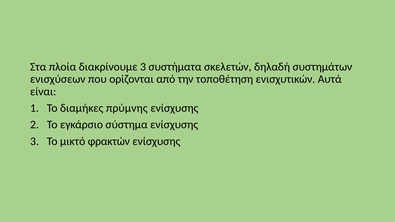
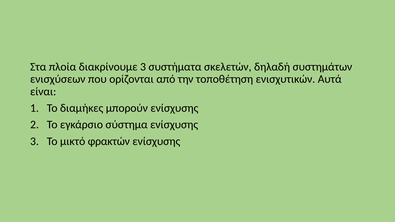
πρύμνης: πρύμνης -> μπορούν (127, 108)
